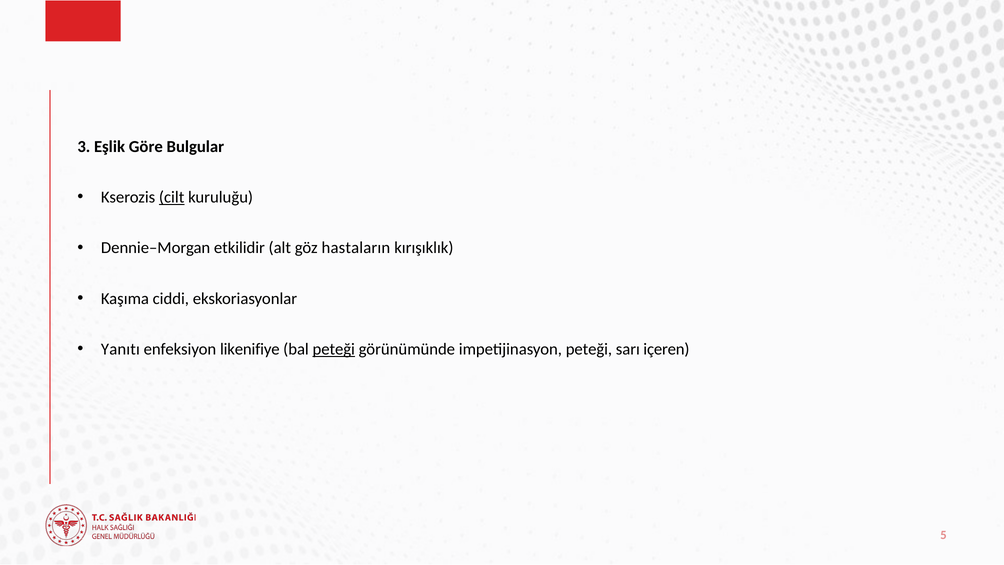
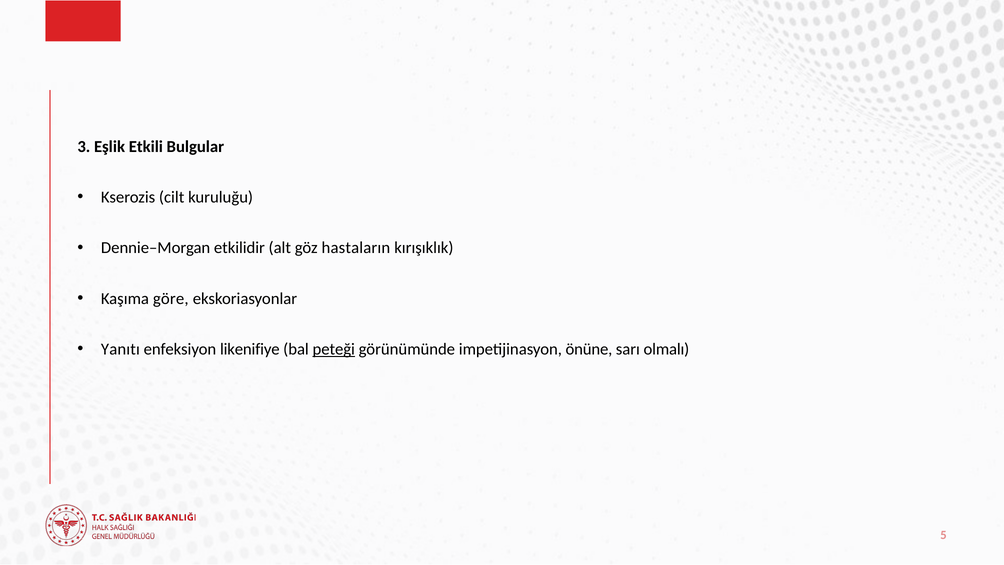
Göre: Göre -> Etkili (146, 147)
cilt underline: present -> none (172, 197)
ciddi: ciddi -> göre (171, 298)
impetijinasyon peteği: peteği -> önüne (589, 349)
içeren: içeren -> olmalı (666, 349)
